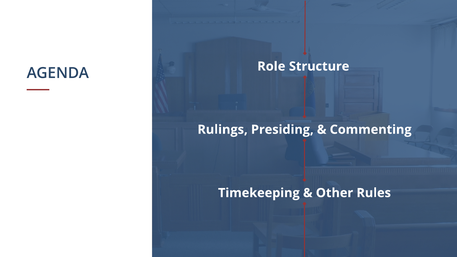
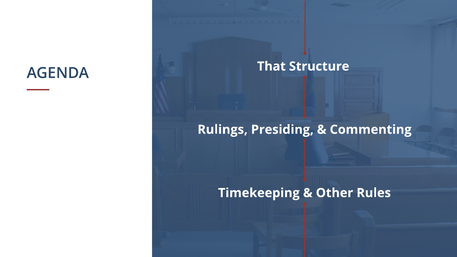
Role: Role -> That (271, 66)
